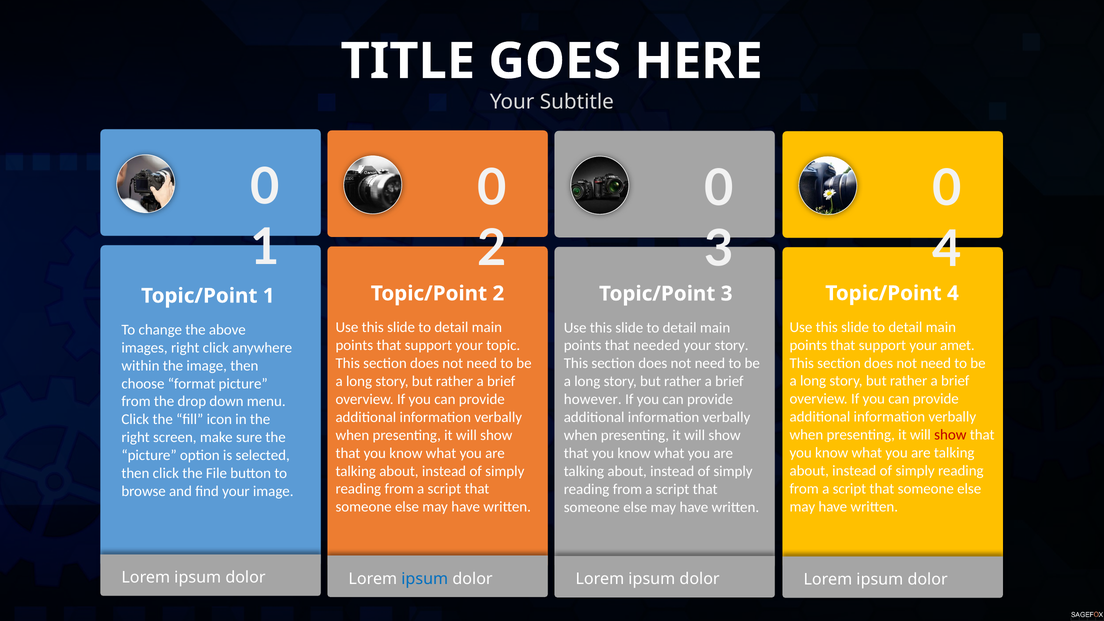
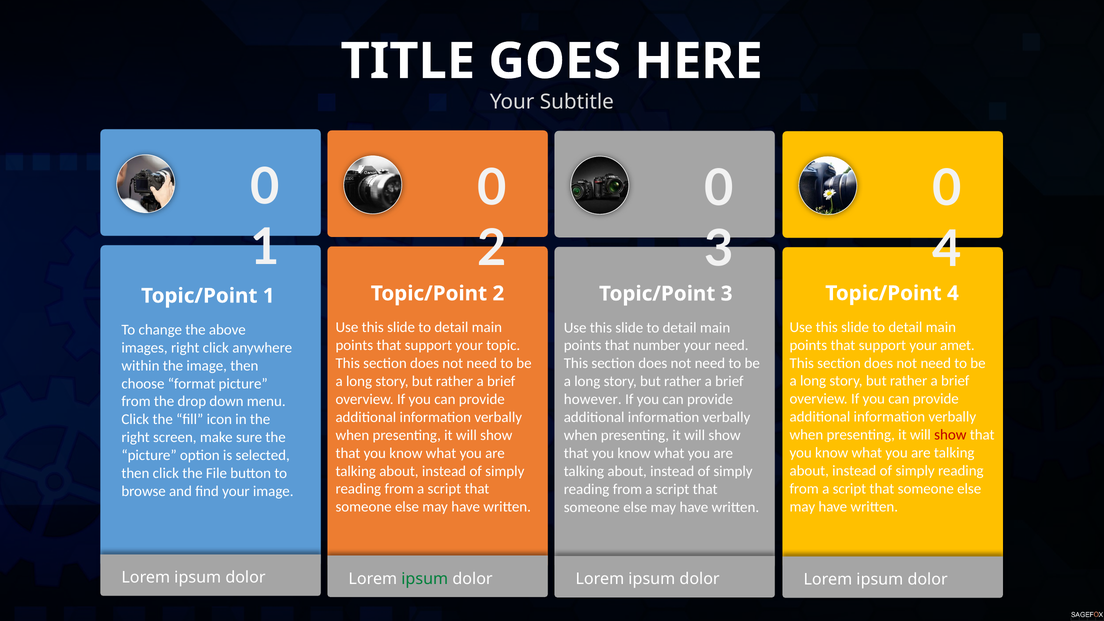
needed: needed -> number (657, 346)
your story: story -> need (732, 346)
ipsum colour: blue -> green (425, 579)
